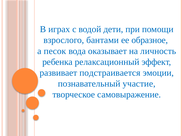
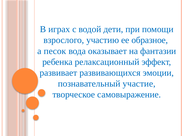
бантами: бантами -> участию (103, 40)
личность: личность -> фантазии (158, 51)
подстраивается: подстраивается -> развивающихся (110, 73)
